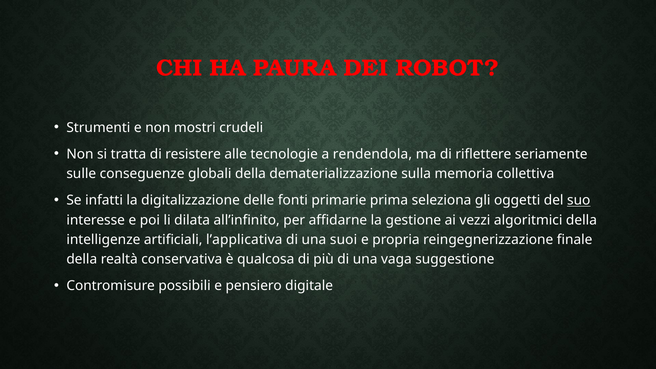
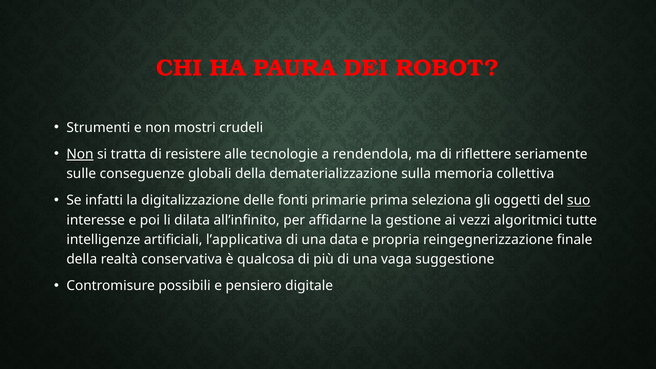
Non underline: none -> present (80, 154)
algoritmici della: della -> tutte (581, 220)
suoi: suoi -> data (344, 240)
